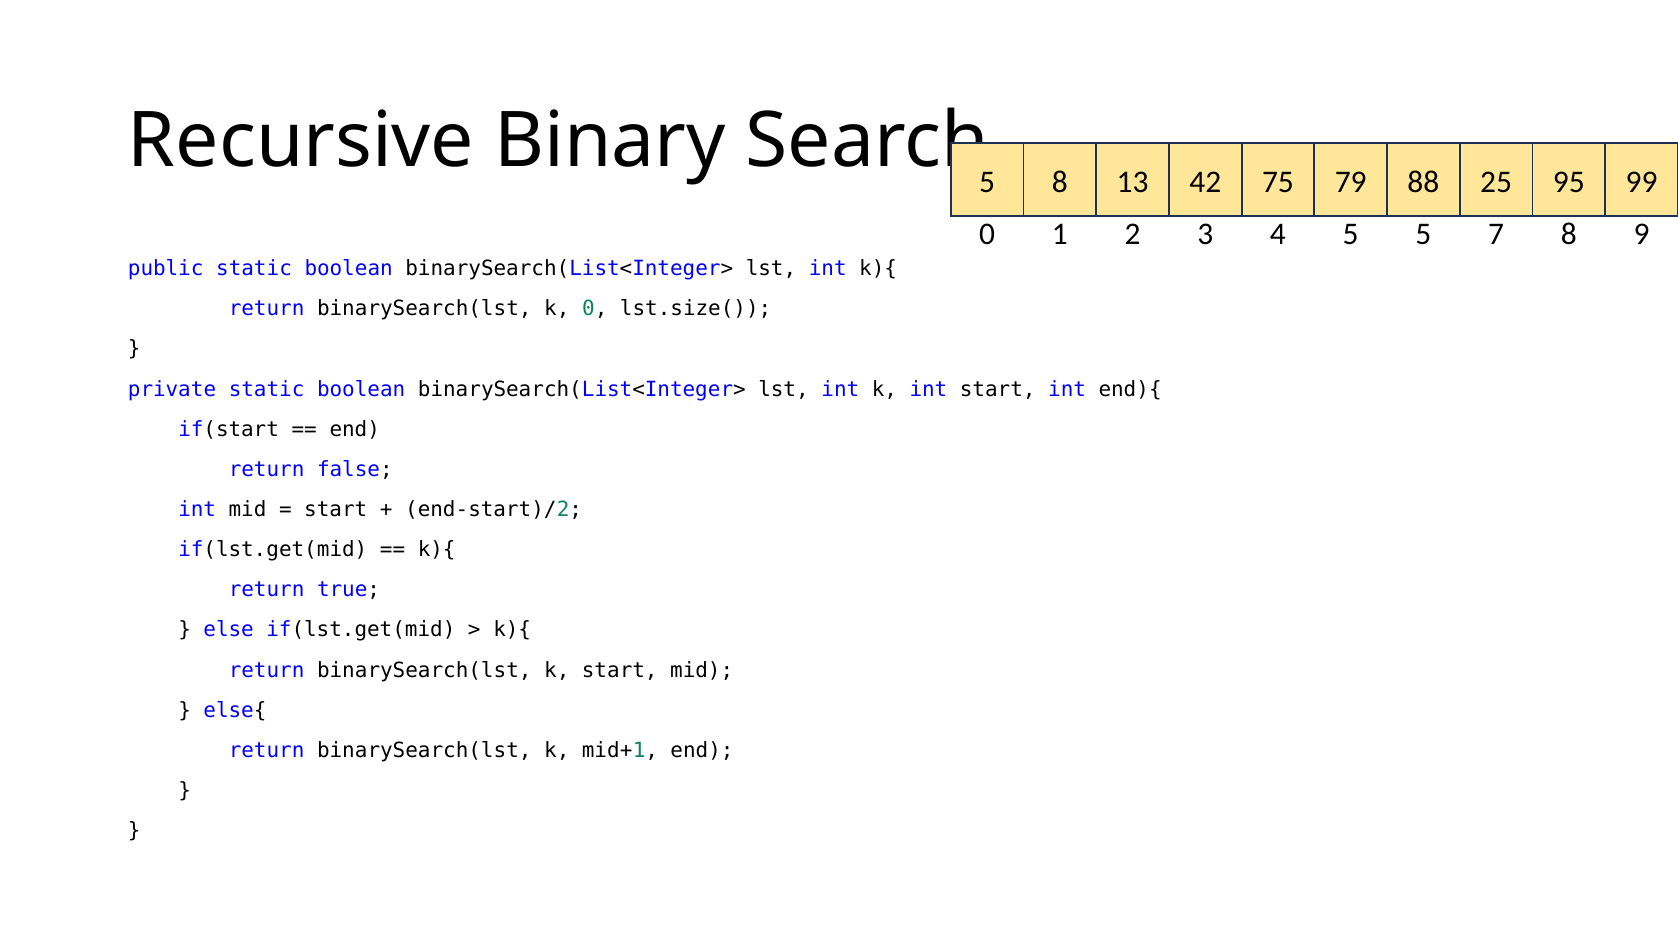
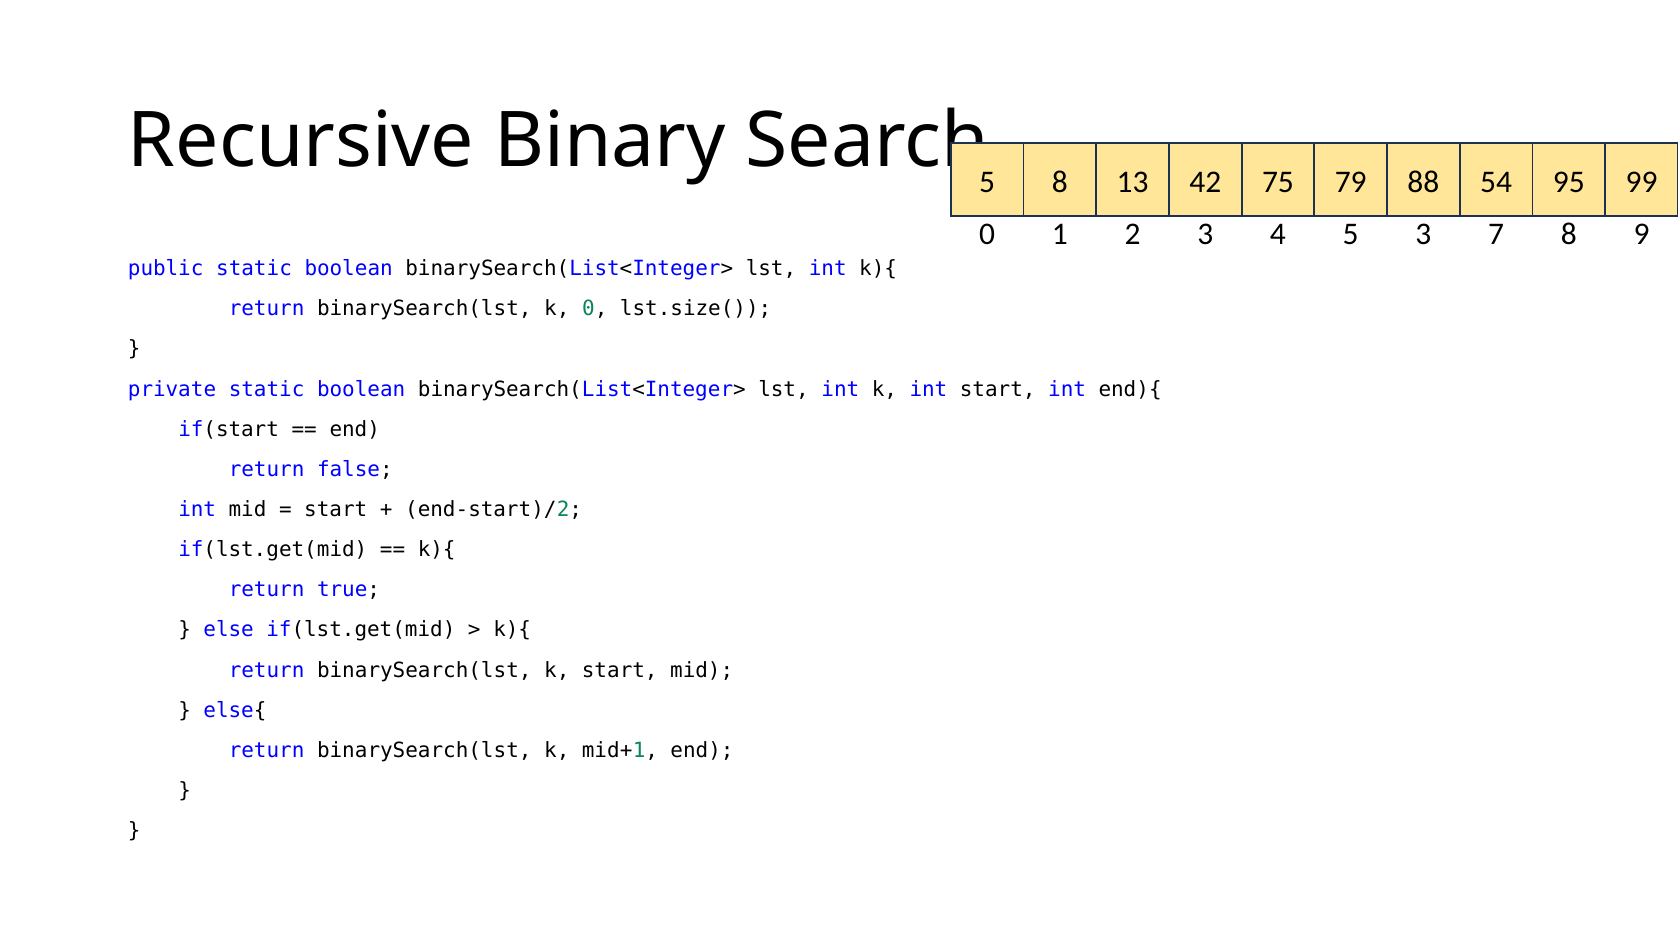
25: 25 -> 54 (1496, 182)
5 5: 5 -> 3 (1423, 234)
